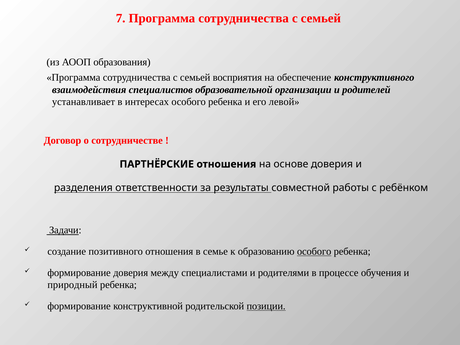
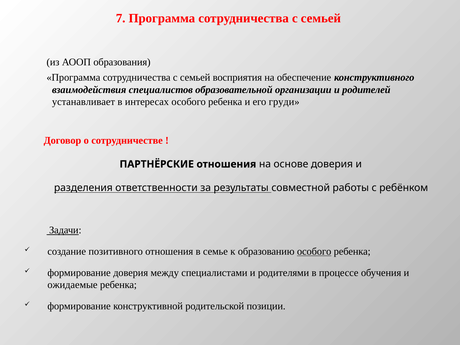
левой: левой -> груди (284, 102)
природный: природный -> ожидаемые (72, 285)
позиции underline: present -> none (266, 306)
